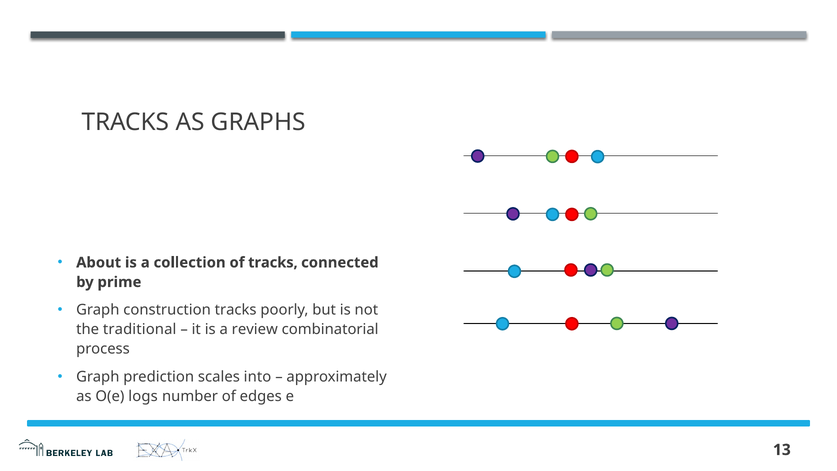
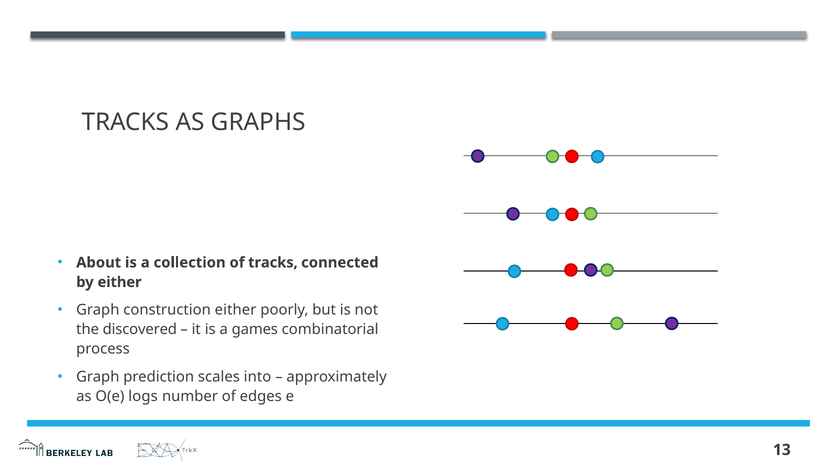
by prime: prime -> either (120, 282)
construction tracks: tracks -> either (236, 310)
traditional: traditional -> discovered (140, 329)
review: review -> games (255, 329)
